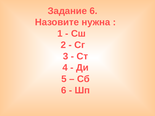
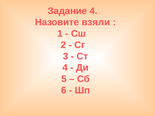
Задание 6: 6 -> 4 (94, 11)
нужна: нужна -> взяли (96, 22)
